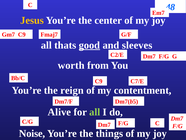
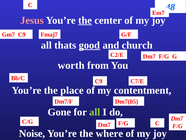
Jesus colour: yellow -> pink (32, 20)
the underline: none -> present (85, 20)
sleeves: sleeves -> church (137, 45)
reign: reign -> place (72, 90)
Alive: Alive -> Gone (59, 112)
things: things -> where (109, 133)
